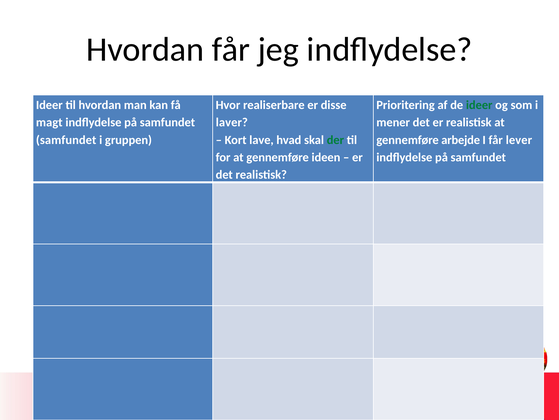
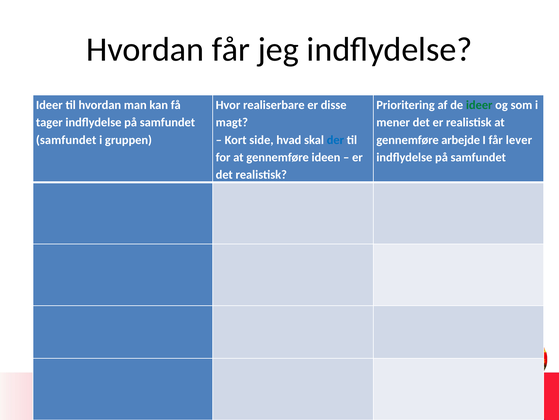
magt: magt -> tager (49, 122)
laver: laver -> magt (232, 122)
lave: lave -> side (261, 140)
der colour: green -> blue (335, 140)
